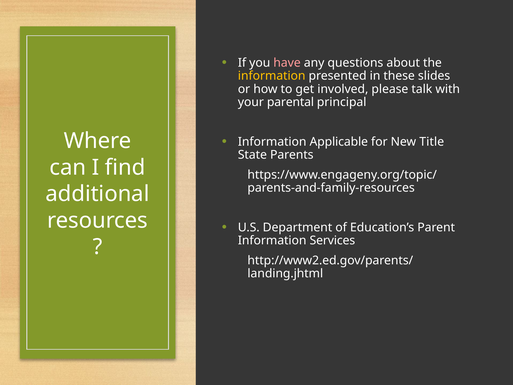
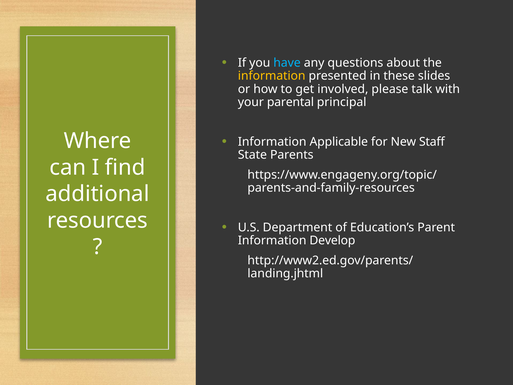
have colour: pink -> light blue (287, 63)
Title: Title -> Staff (432, 142)
Services: Services -> Develop (332, 240)
